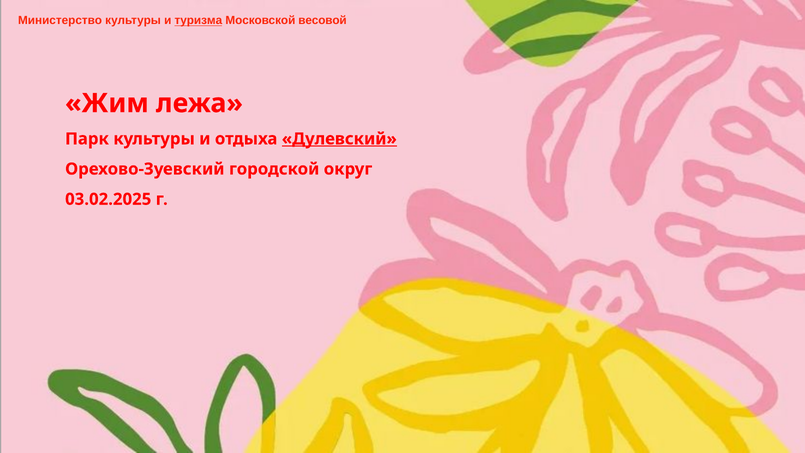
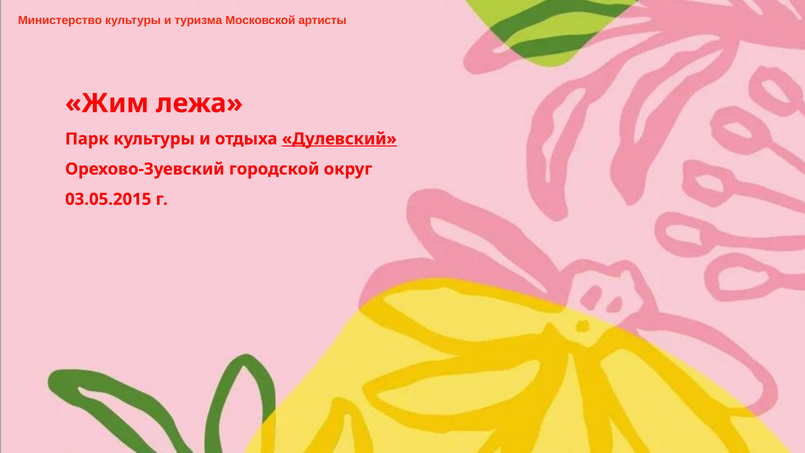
туризма underline: present -> none (198, 21)
весовой: весовой -> артисты (323, 21)
03.02.2025: 03.02.2025 -> 03.05.2015 (108, 199)
